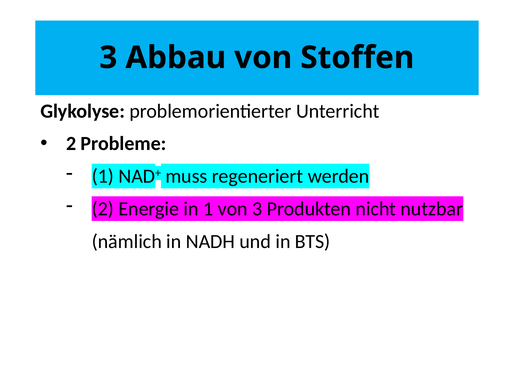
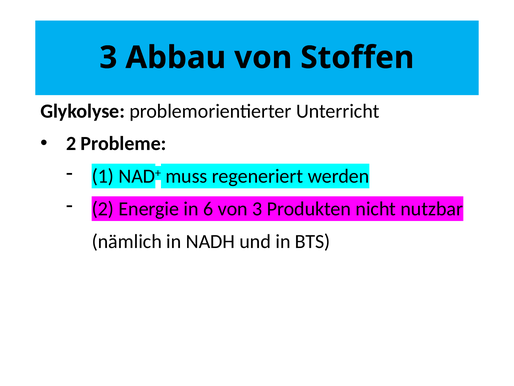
in 1: 1 -> 6 (208, 209)
